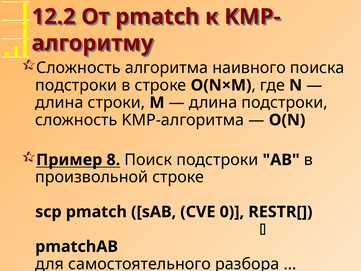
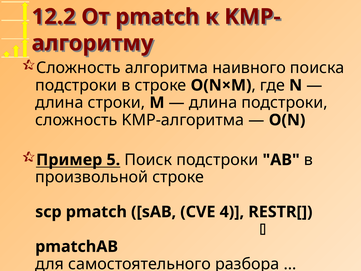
8: 8 -> 5 (113, 160)
0: 0 -> 4 (232, 212)
